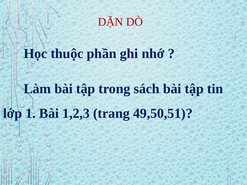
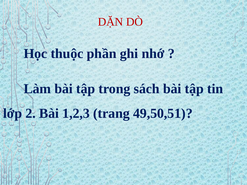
1: 1 -> 2 (31, 113)
